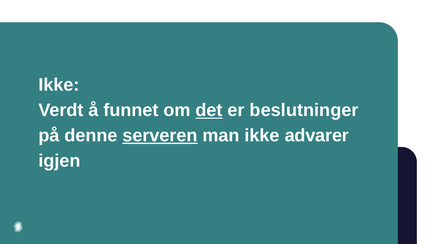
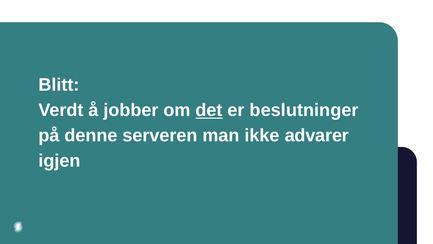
Ikke: Ikke -> Blitt (59, 85)
funnet: funnet -> jobber (131, 110)
serveren underline: present -> none (160, 135)
